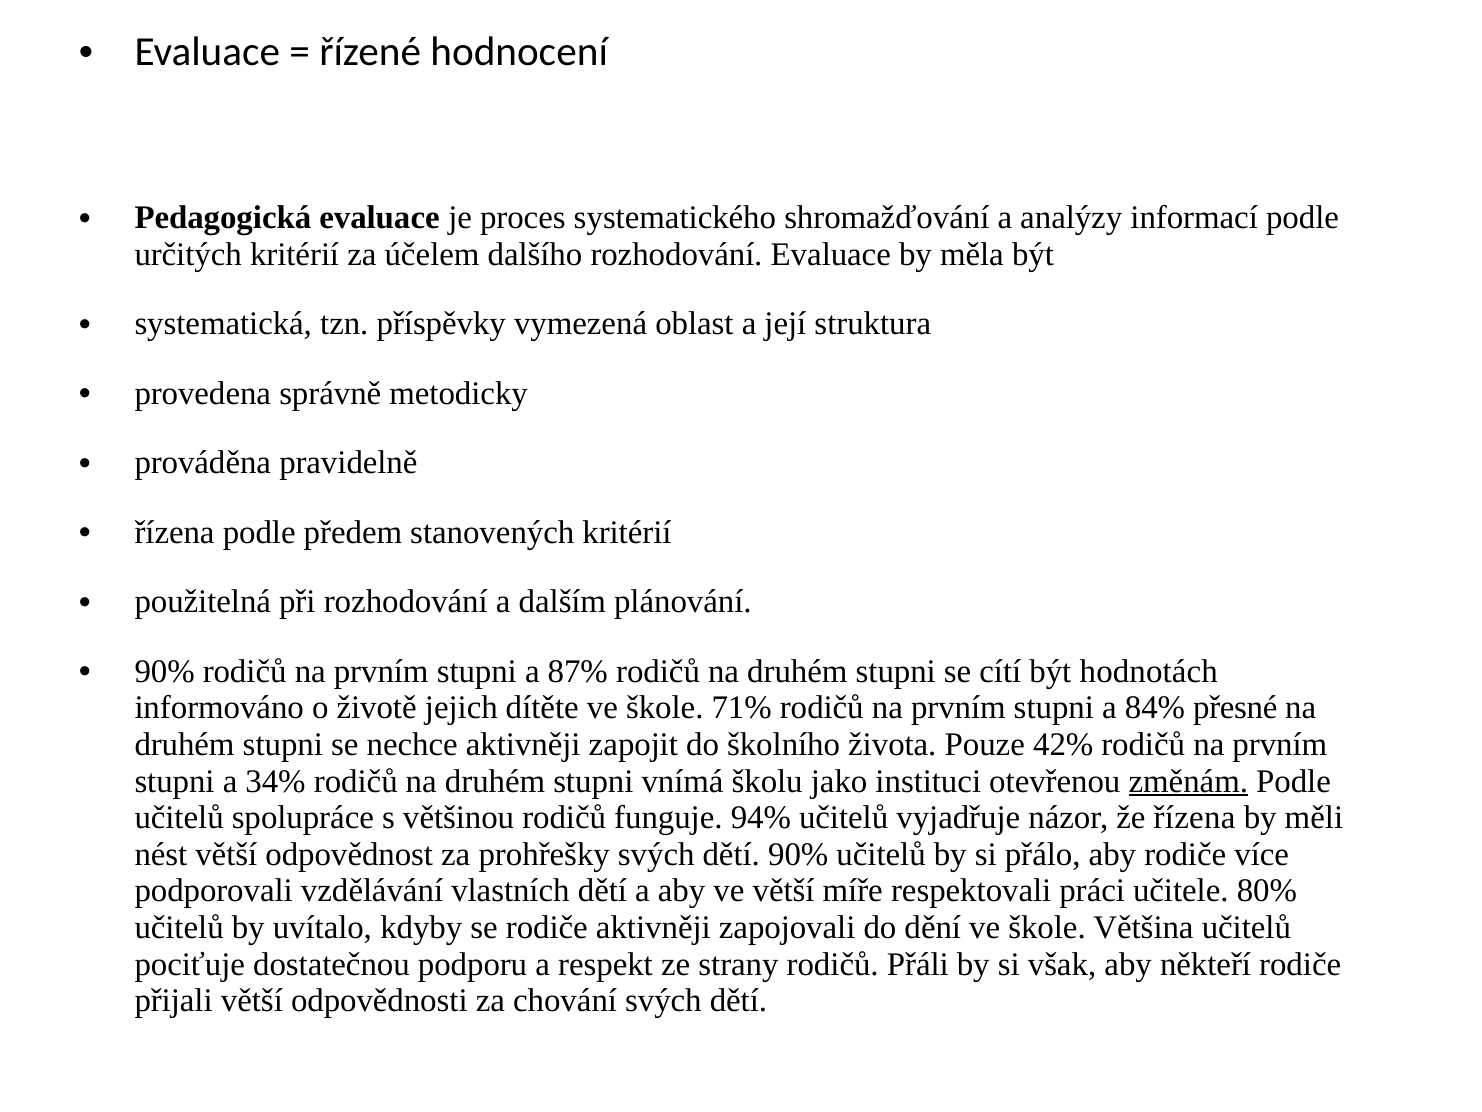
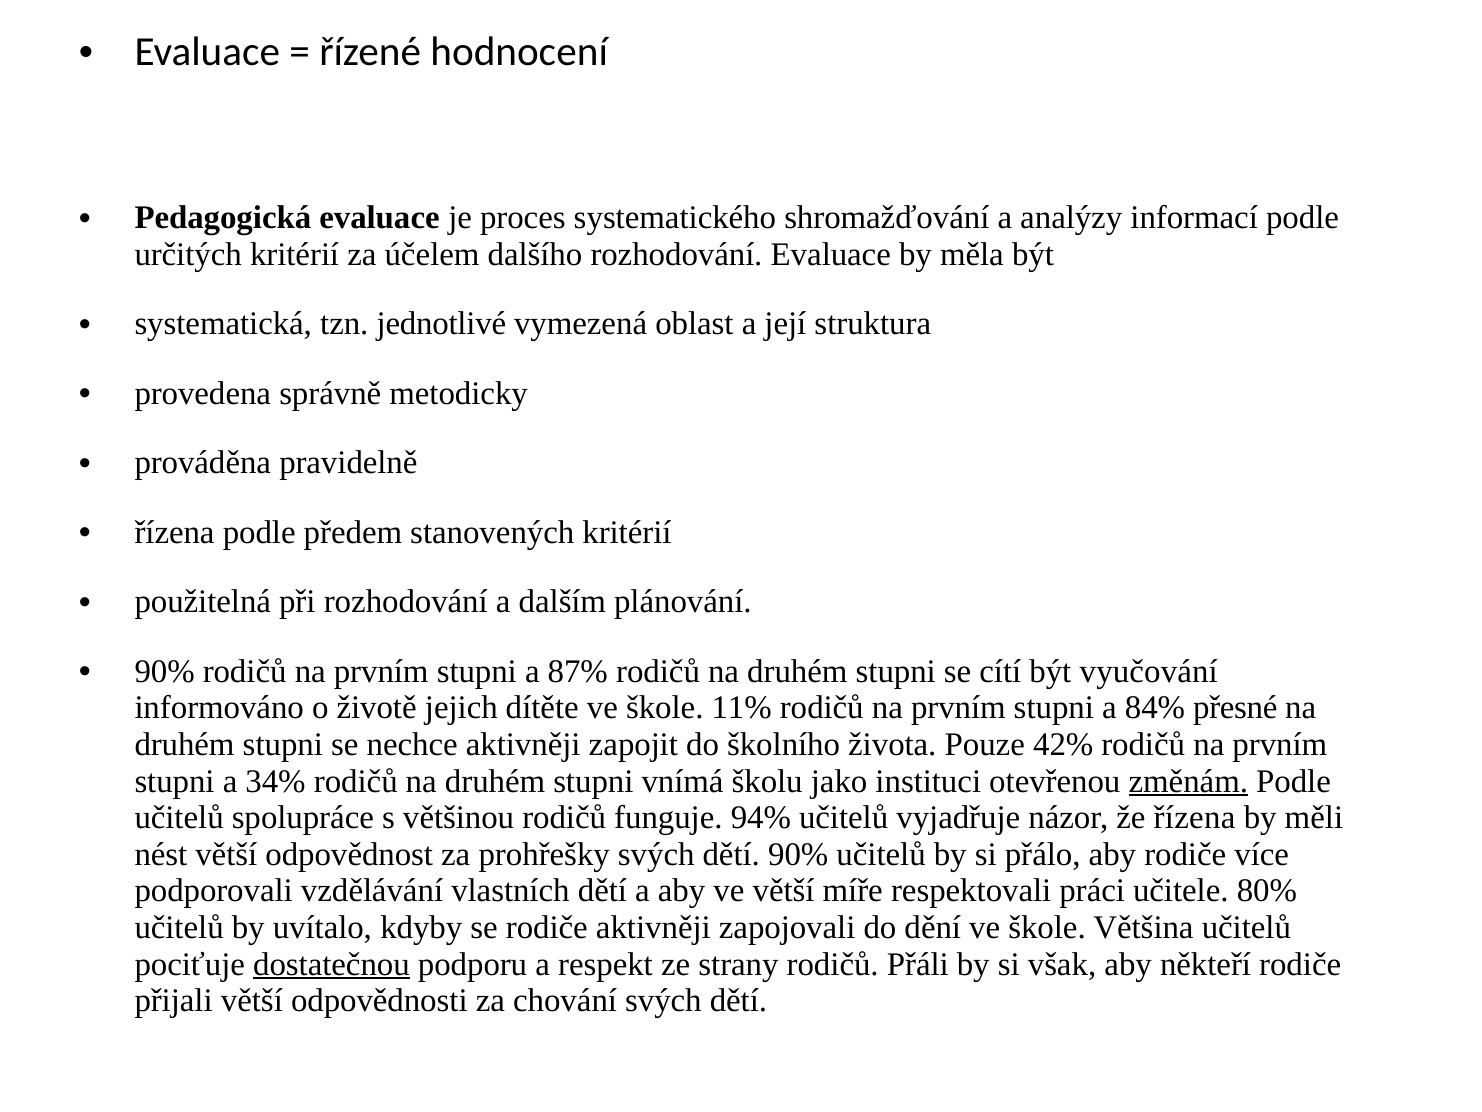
příspěvky: příspěvky -> jednotlivé (441, 324)
hodnotách: hodnotách -> vyučování (1149, 671)
71%: 71% -> 11% (742, 708)
dostatečnou underline: none -> present (331, 964)
